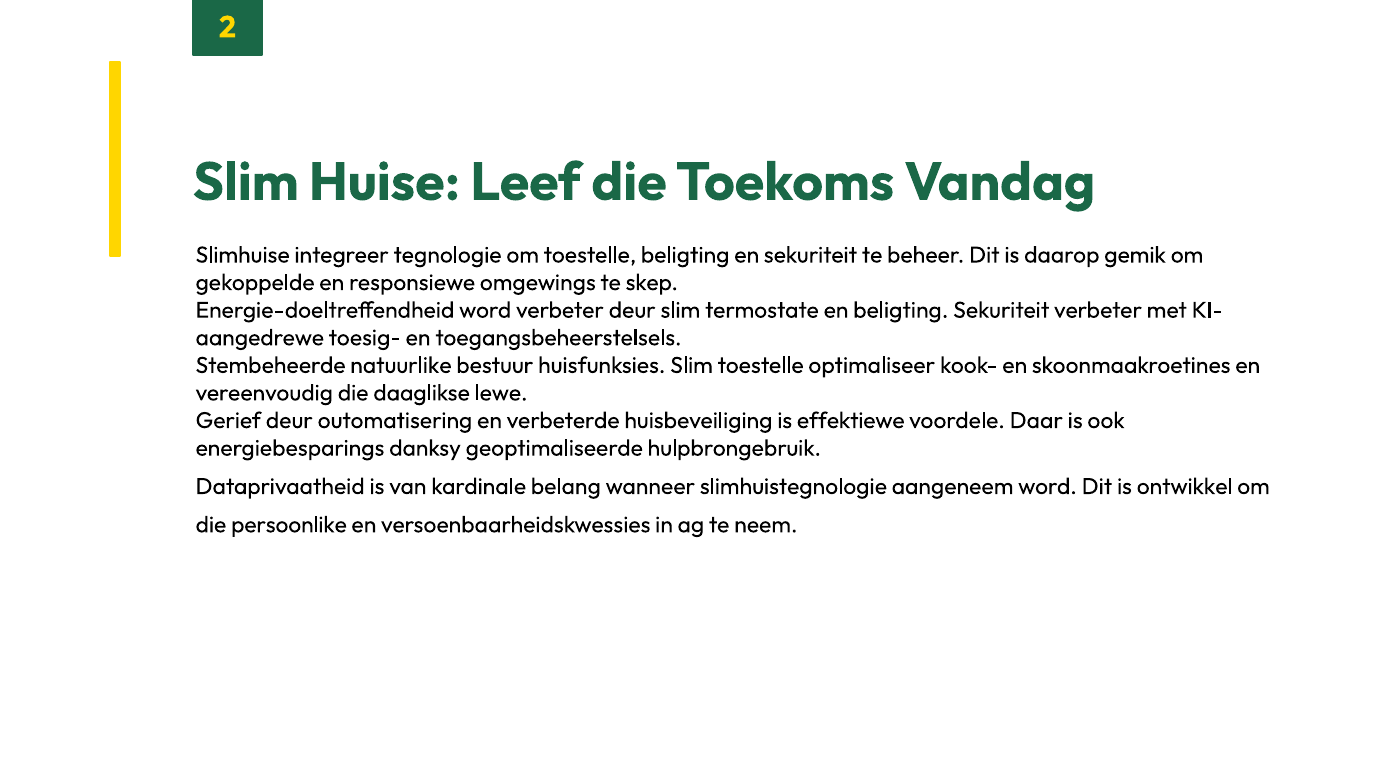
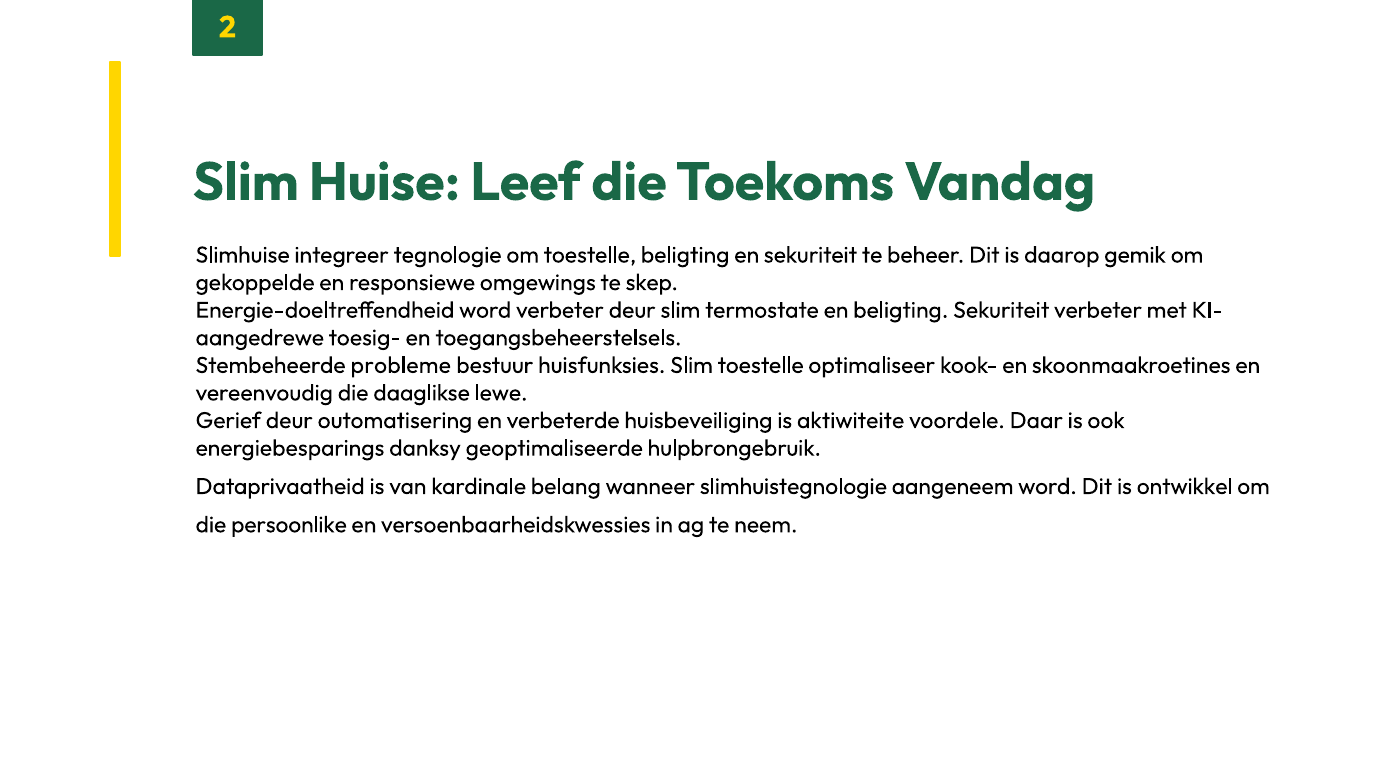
natuurlike: natuurlike -> probleme (401, 365)
effektiewe: effektiewe -> aktiwiteite (851, 420)
